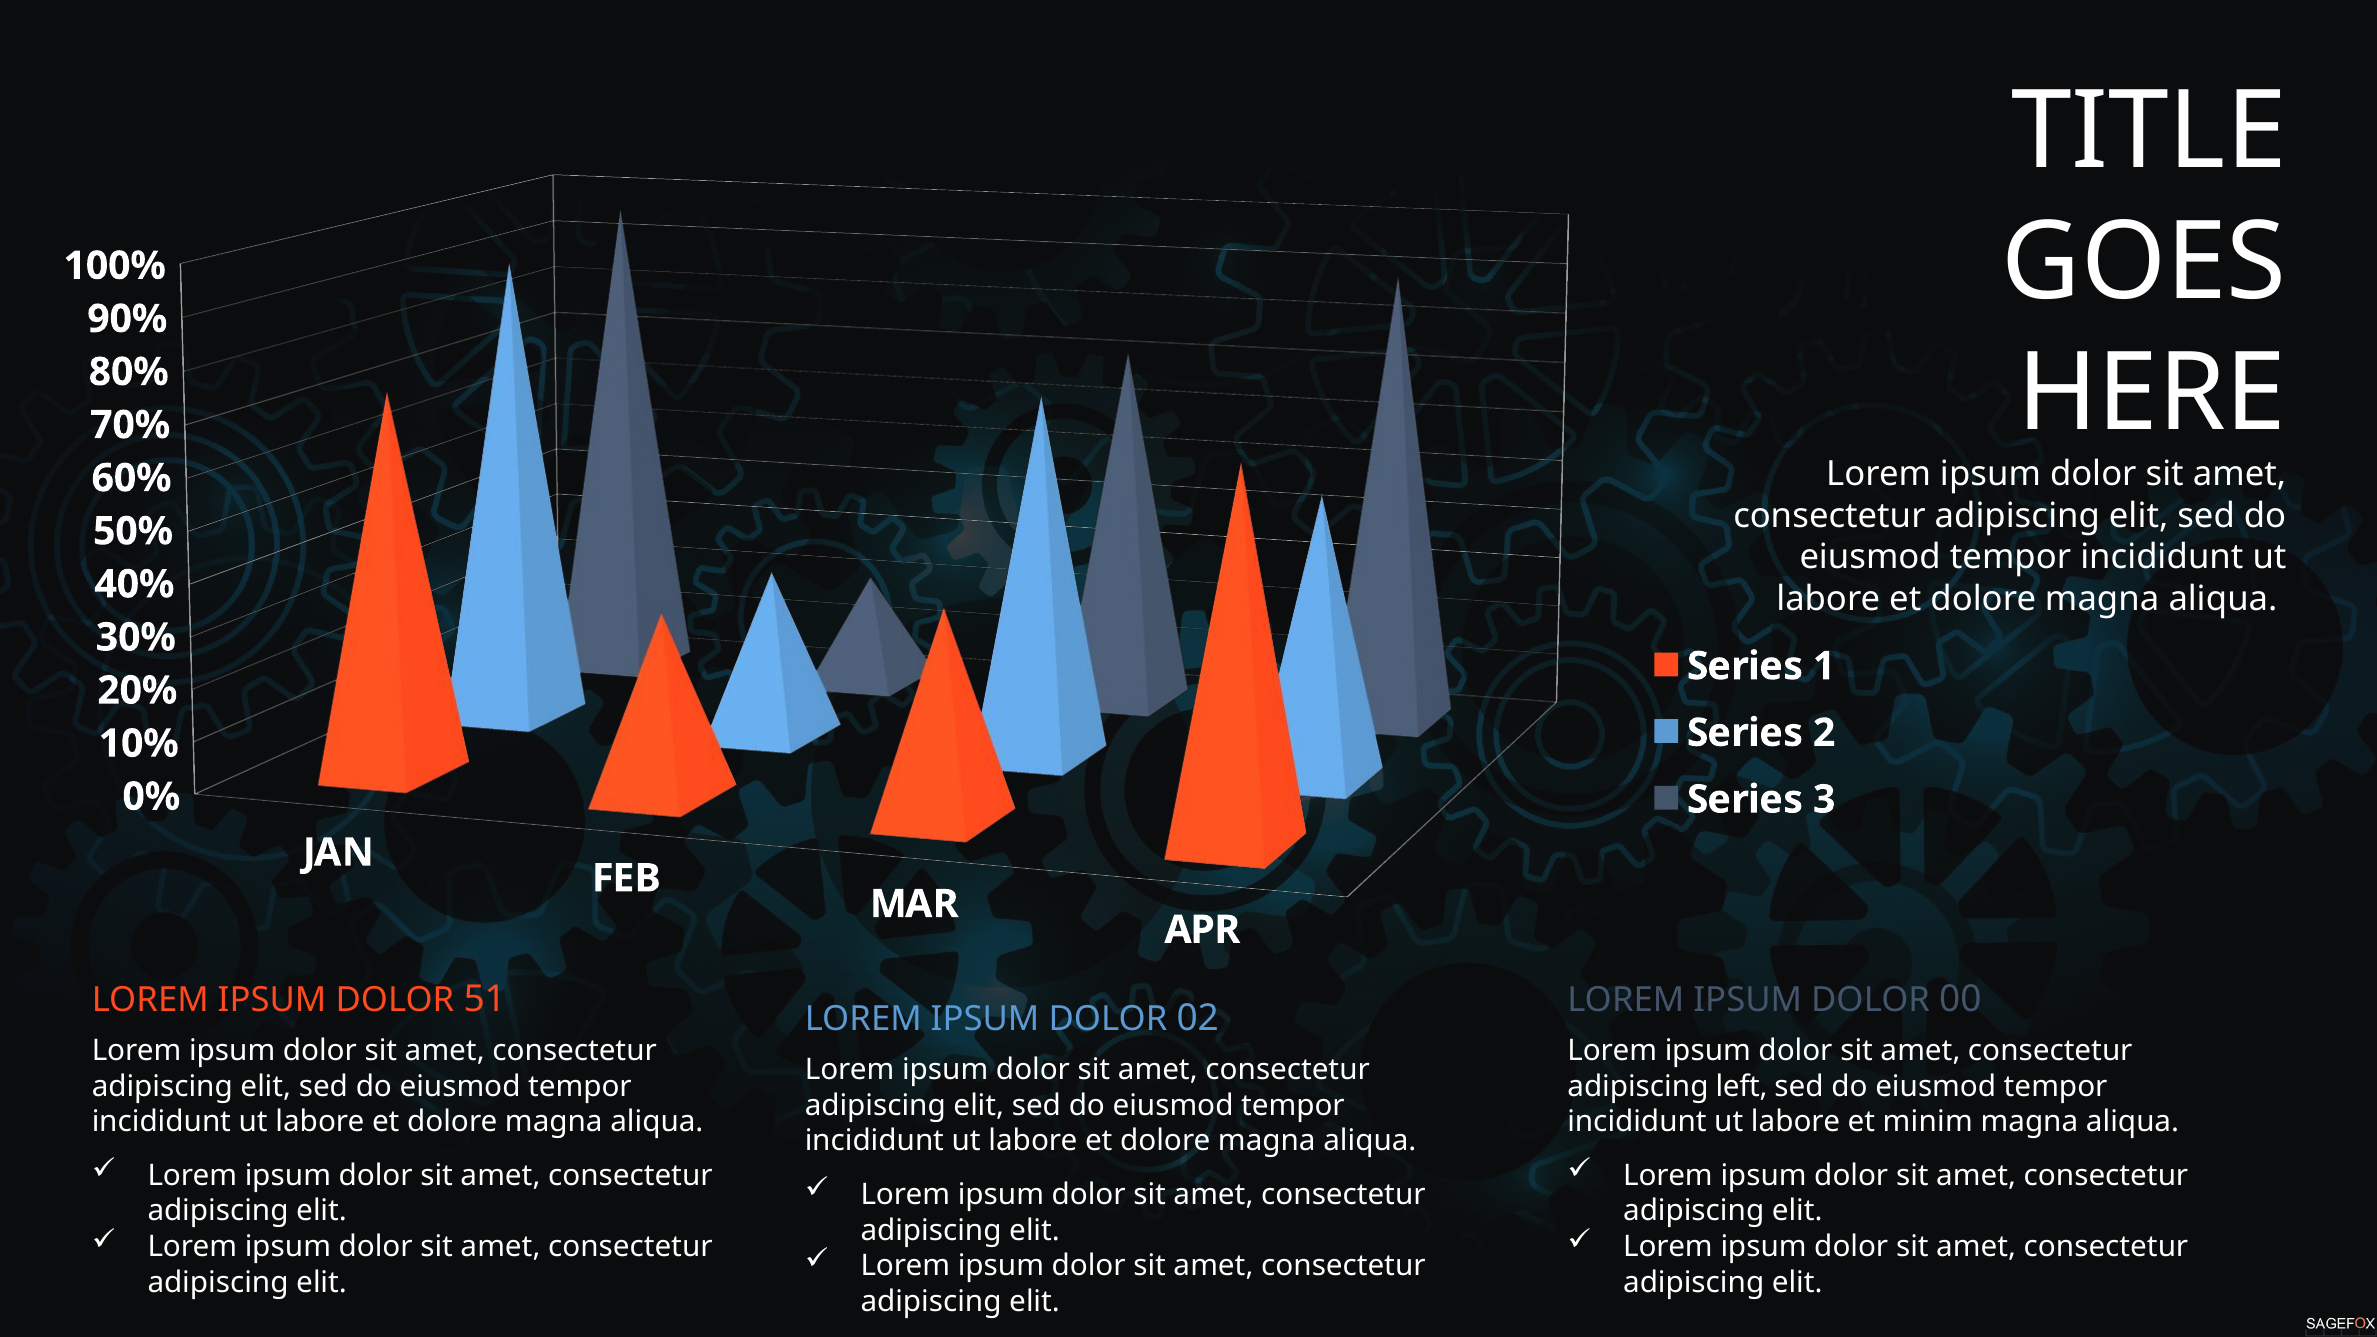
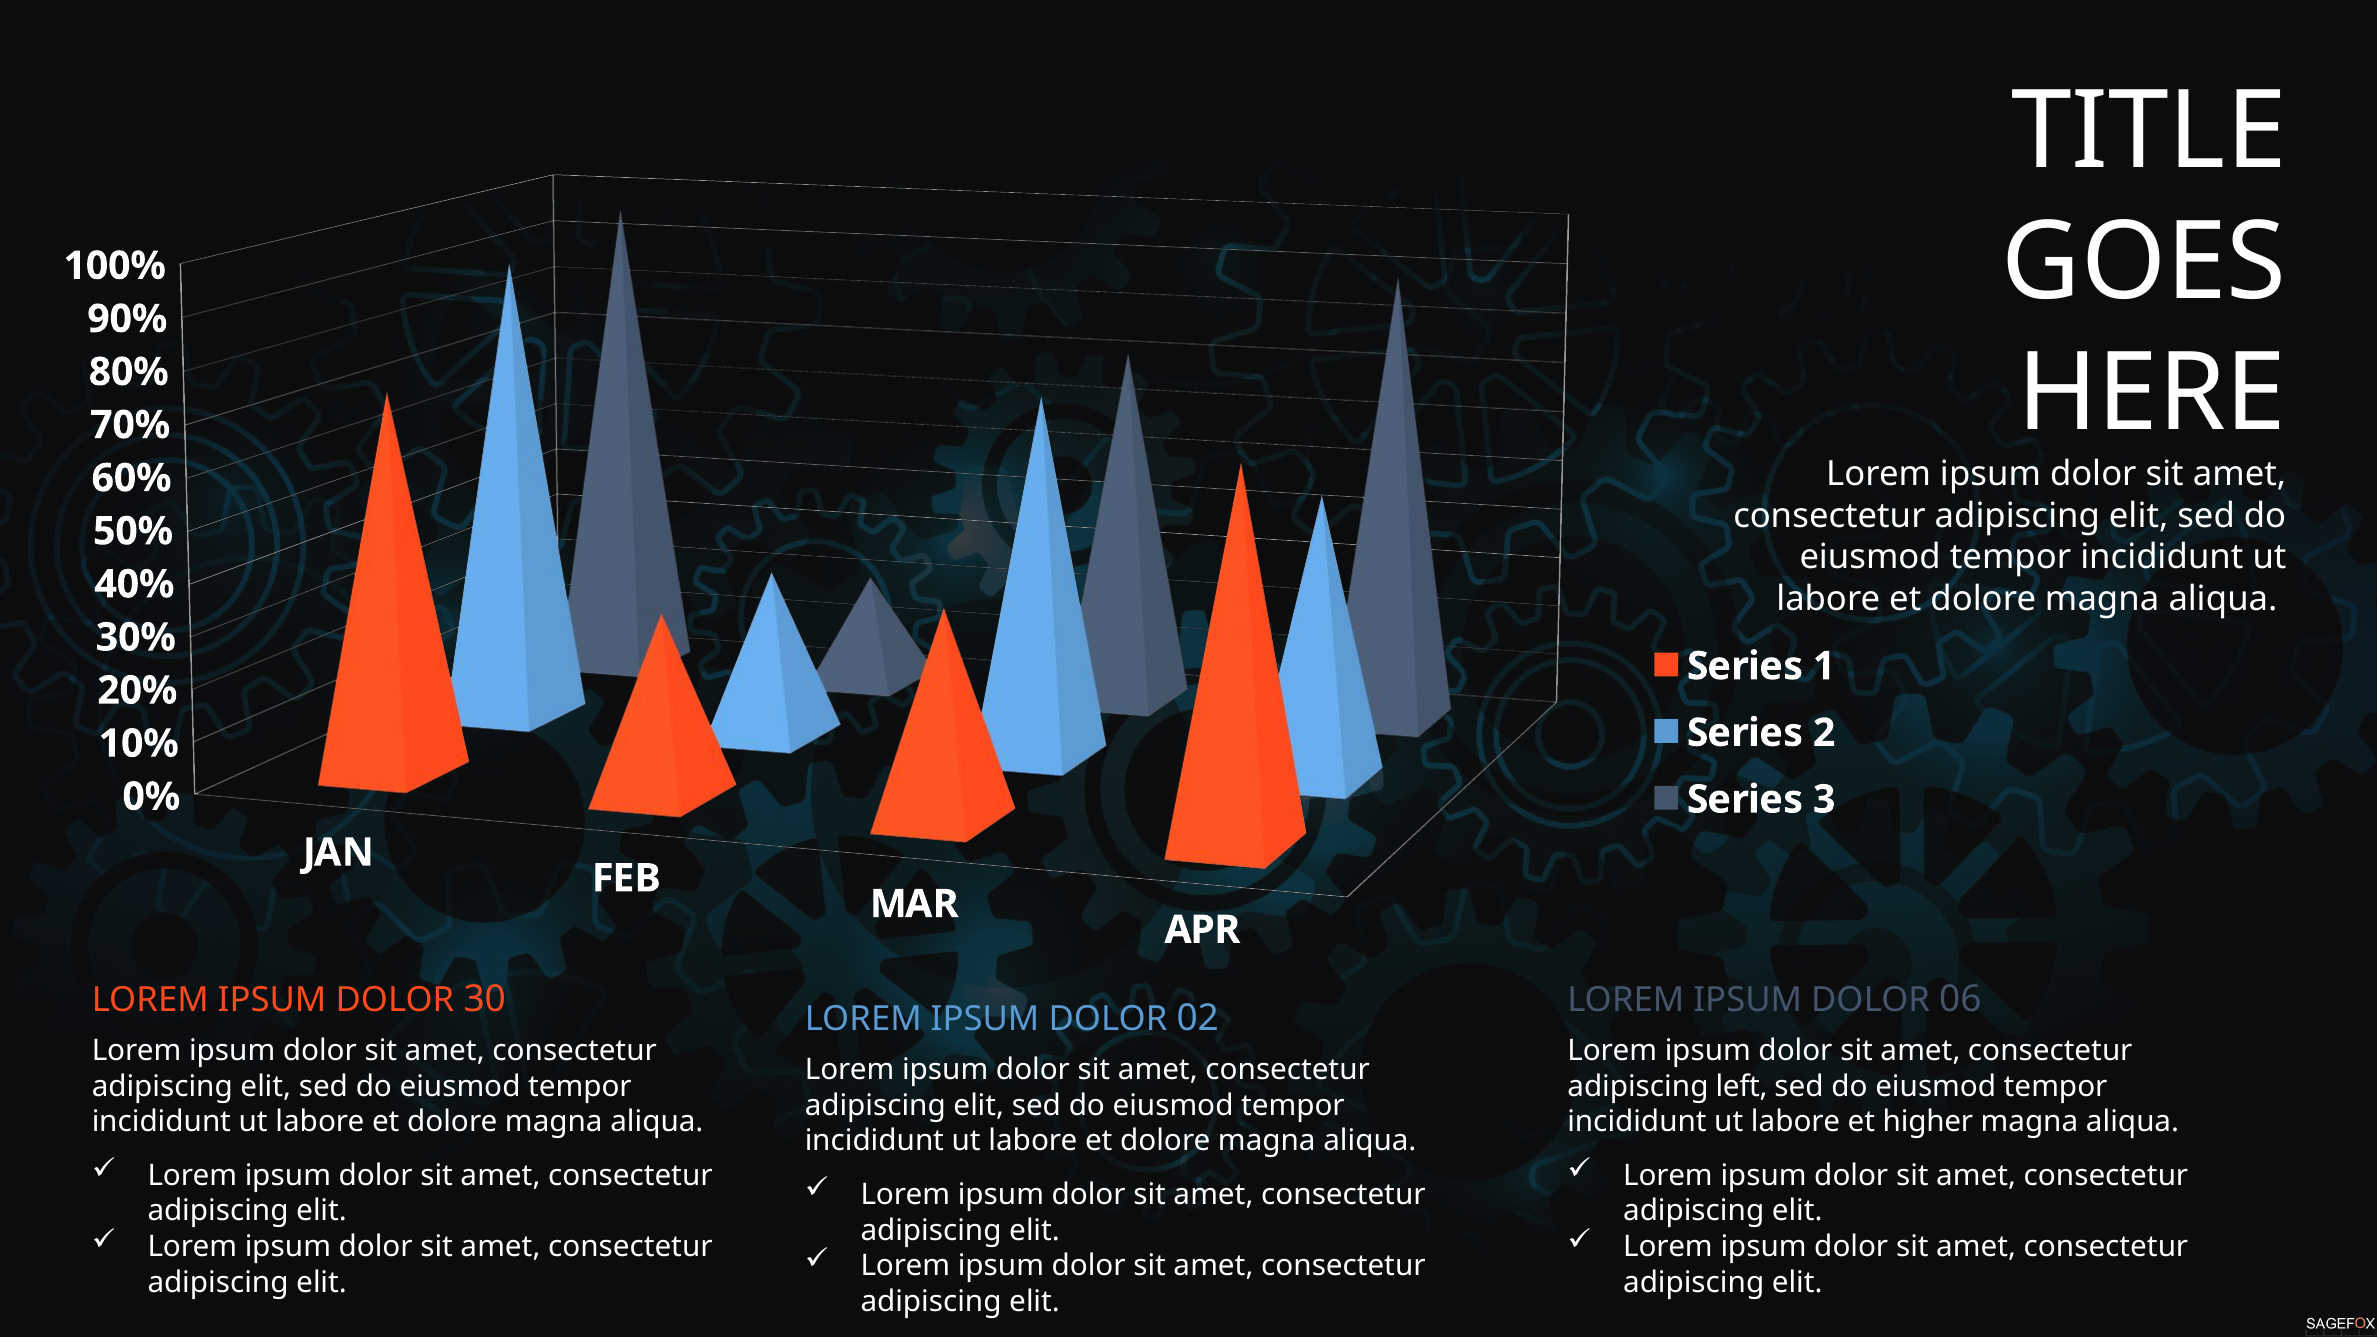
51: 51 -> 30 (485, 999)
00: 00 -> 06 (1960, 999)
minim: minim -> higher (1928, 1122)
